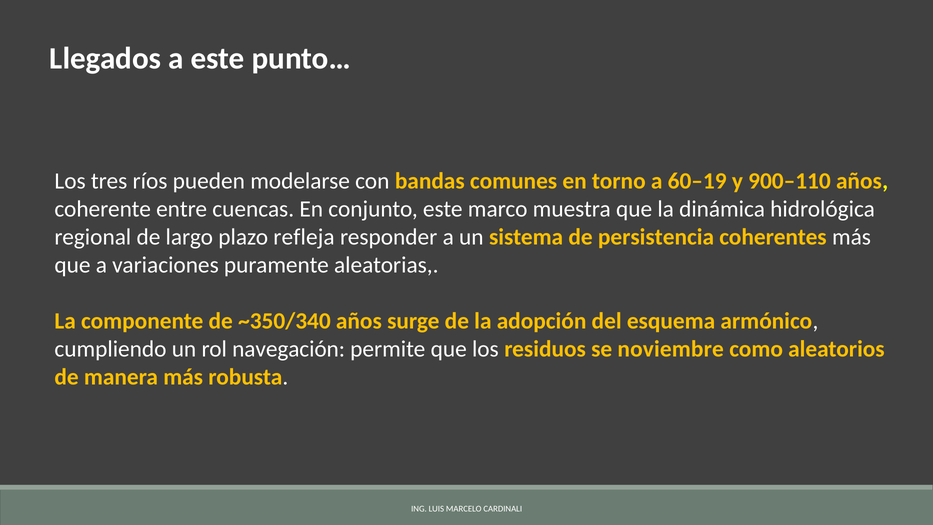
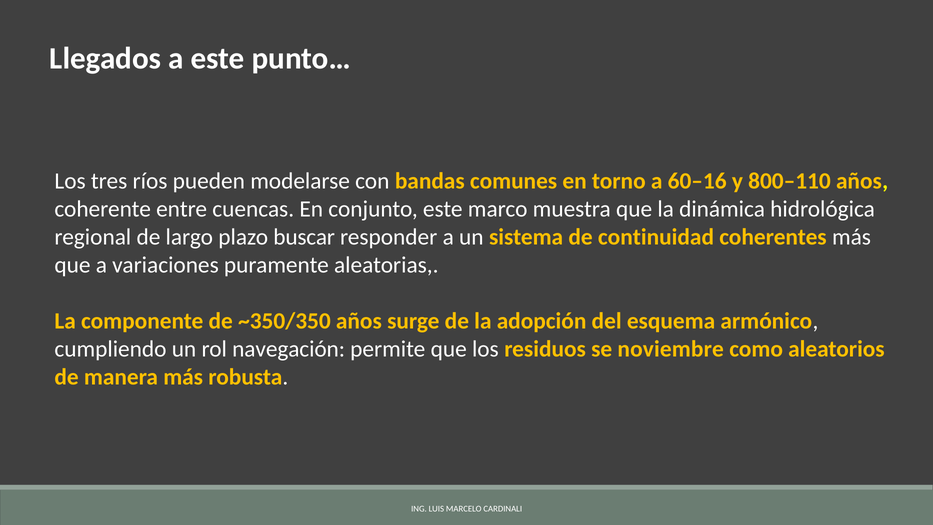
60–19: 60–19 -> 60–16 (697, 181)
900–110: 900–110 -> 800–110 (789, 181)
refleja: refleja -> buscar (304, 237)
persistencia: persistencia -> continuidad (656, 237)
~350/340: ~350/340 -> ~350/350 (284, 321)
